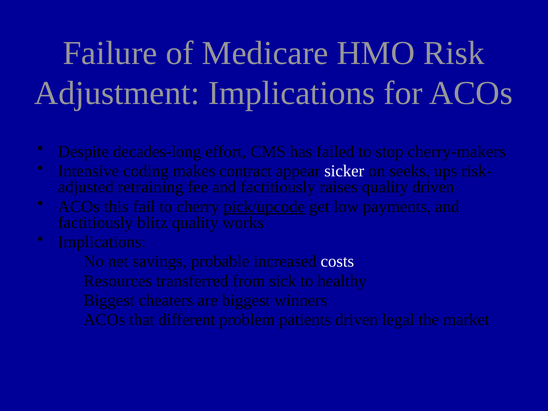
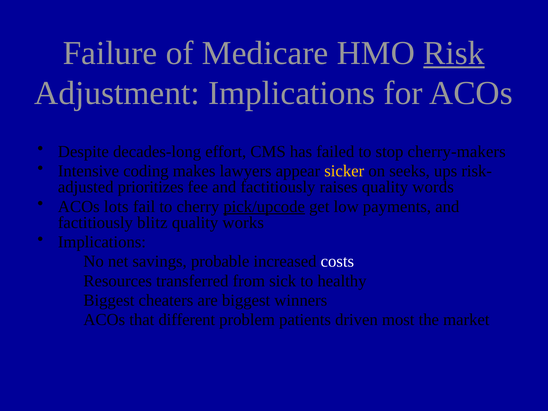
Risk underline: none -> present (454, 53)
contract: contract -> lawyers (246, 171)
sicker colour: white -> yellow (344, 171)
retraining: retraining -> prioritizes (151, 187)
quality driven: driven -> words (433, 187)
this: this -> lots (116, 207)
legal: legal -> most (398, 320)
